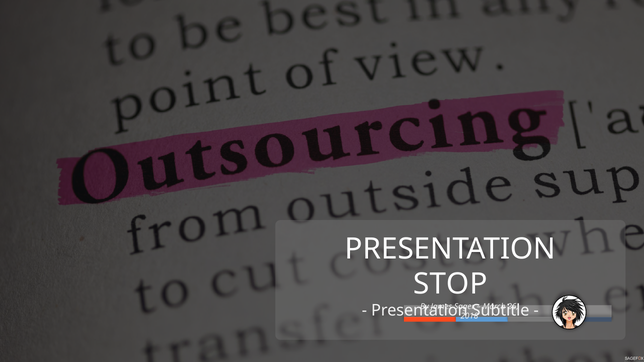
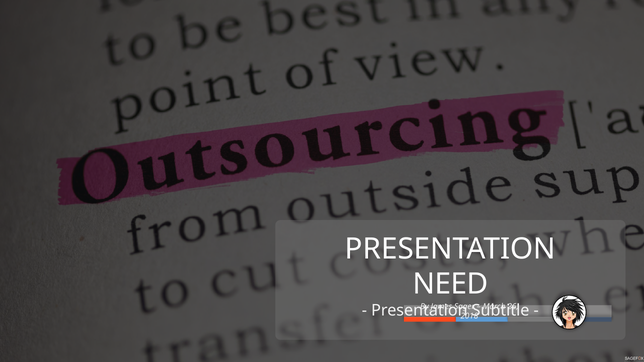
STOP: STOP -> NEED (450, 284)
